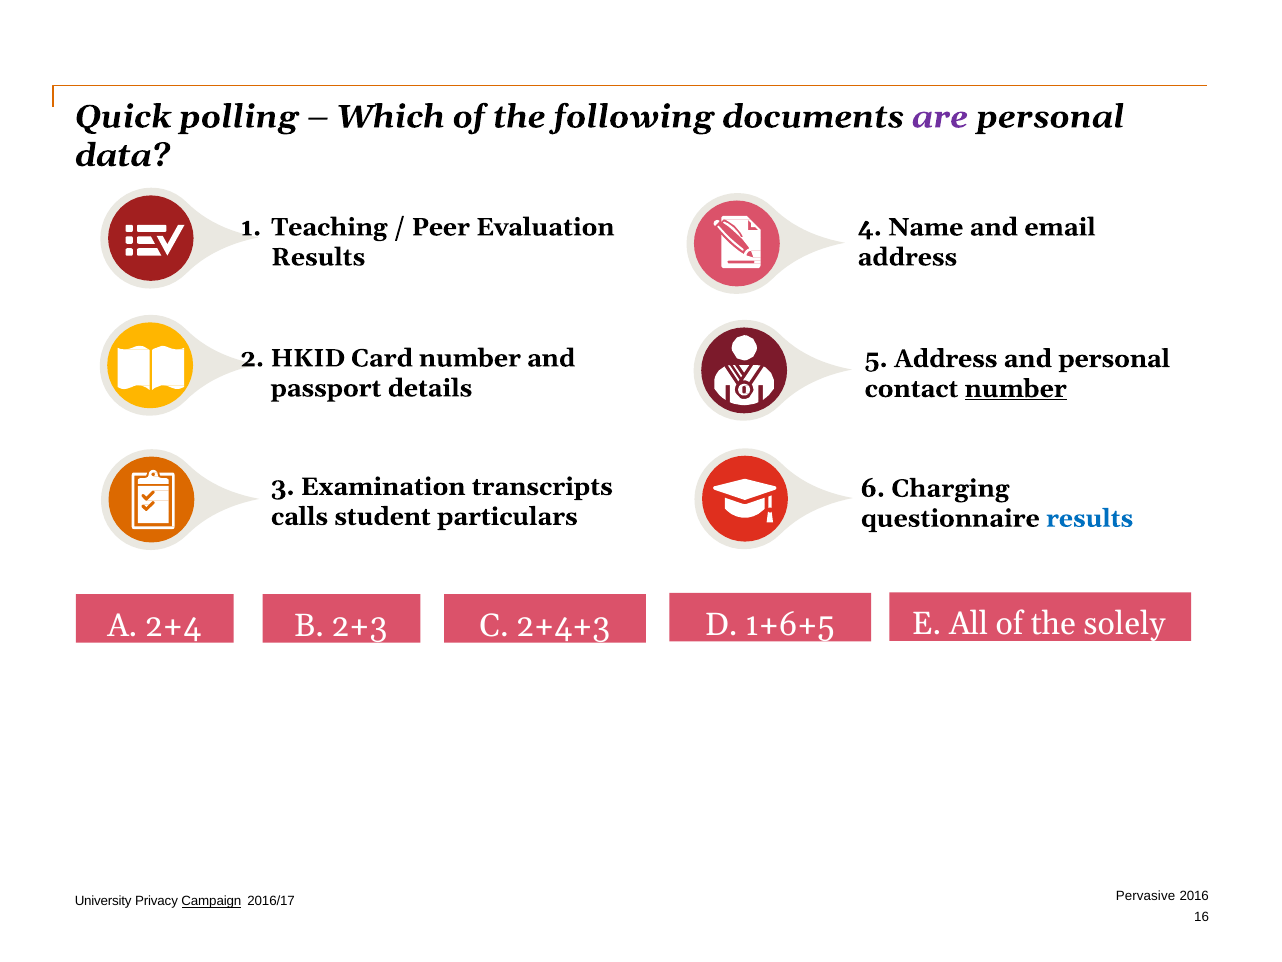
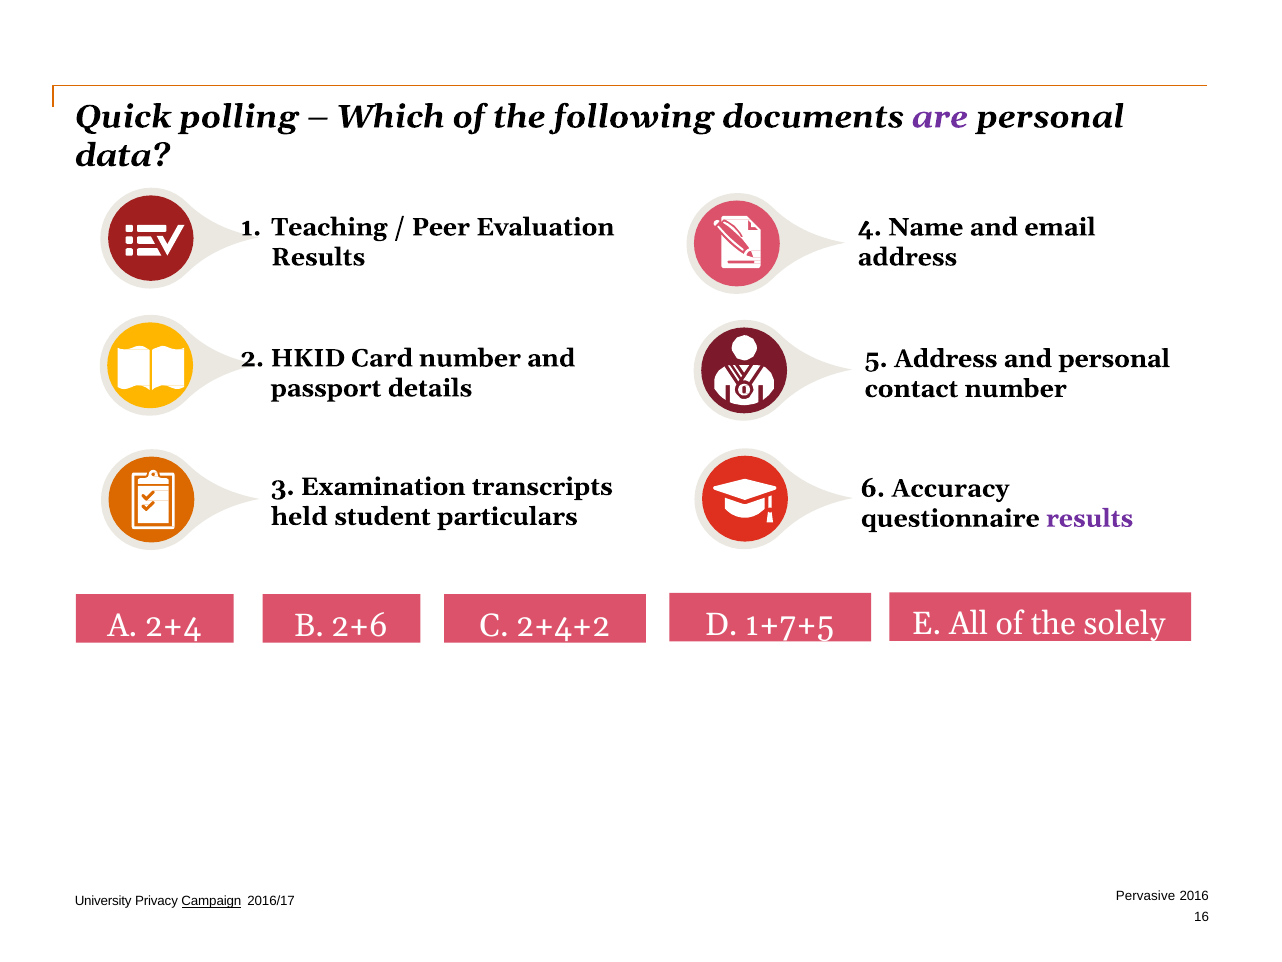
number underline: present -> none (1016, 389)
Charging: Charging -> Accuracy (950, 488)
calls: calls -> held (299, 516)
results colour: blue -> purple (1090, 518)
2+3: 2+3 -> 2+6 (359, 625)
2+4+3: 2+4+3 -> 2+4+2 (563, 625)
1+6+5: 1+6+5 -> 1+7+5 (790, 624)
